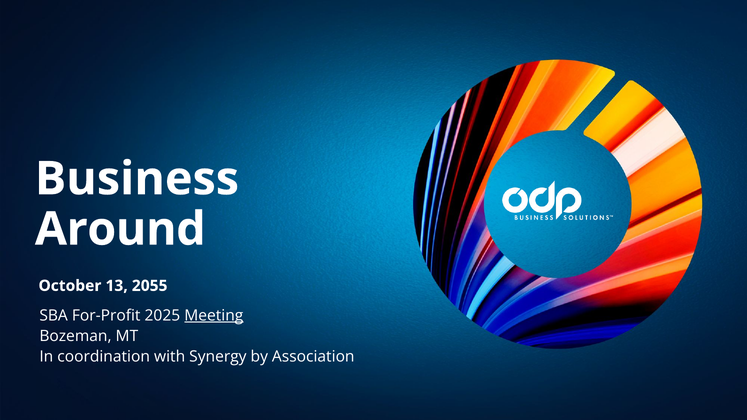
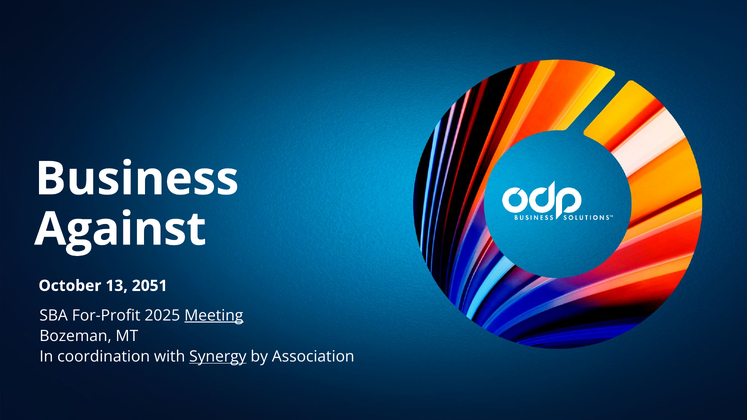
Around: Around -> Against (120, 229)
2055: 2055 -> 2051 (150, 286)
Synergy underline: none -> present (218, 357)
